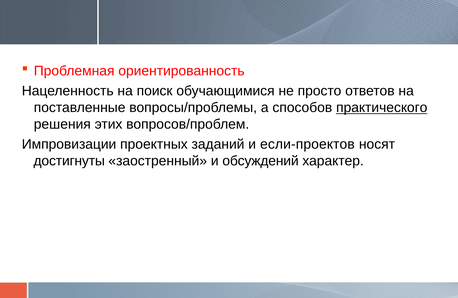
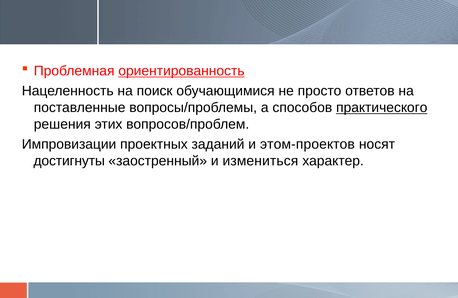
ориентированность underline: none -> present (181, 71)
если-проектов: если-проектов -> этом-проектов (307, 144)
обсуждений: обсуждений -> измениться (260, 161)
